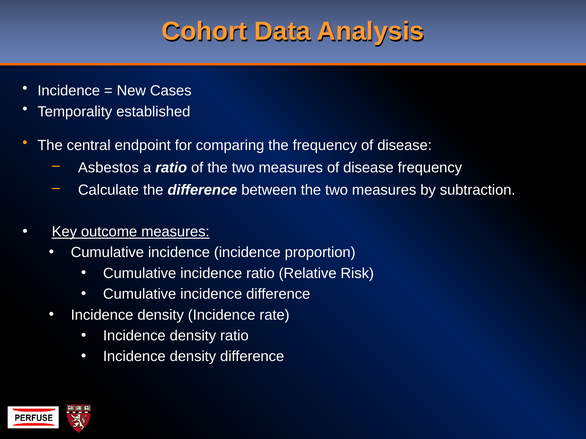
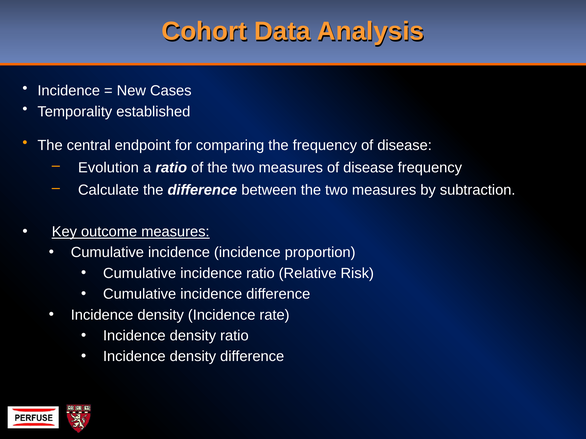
Asbestos: Asbestos -> Evolution (108, 168)
